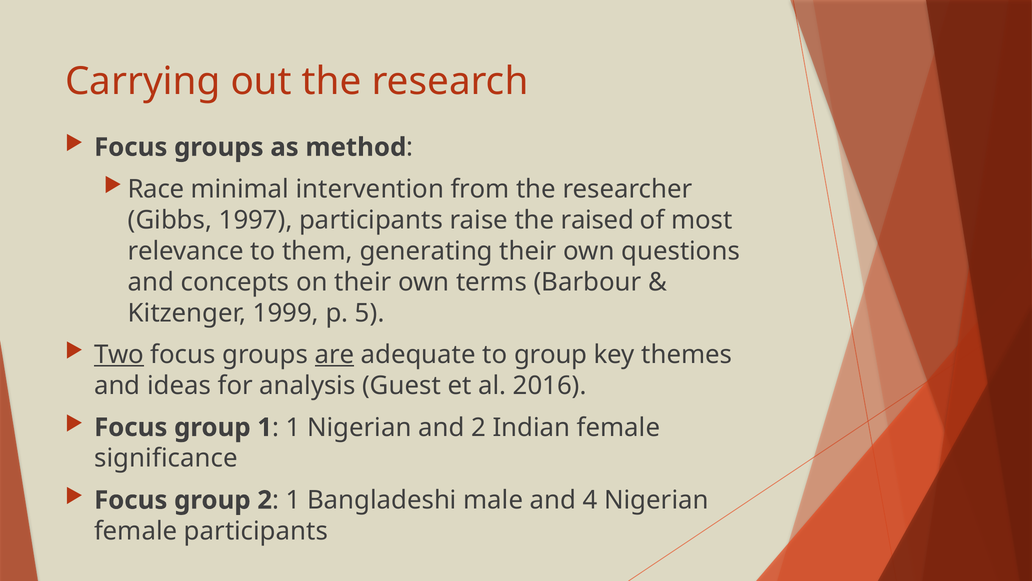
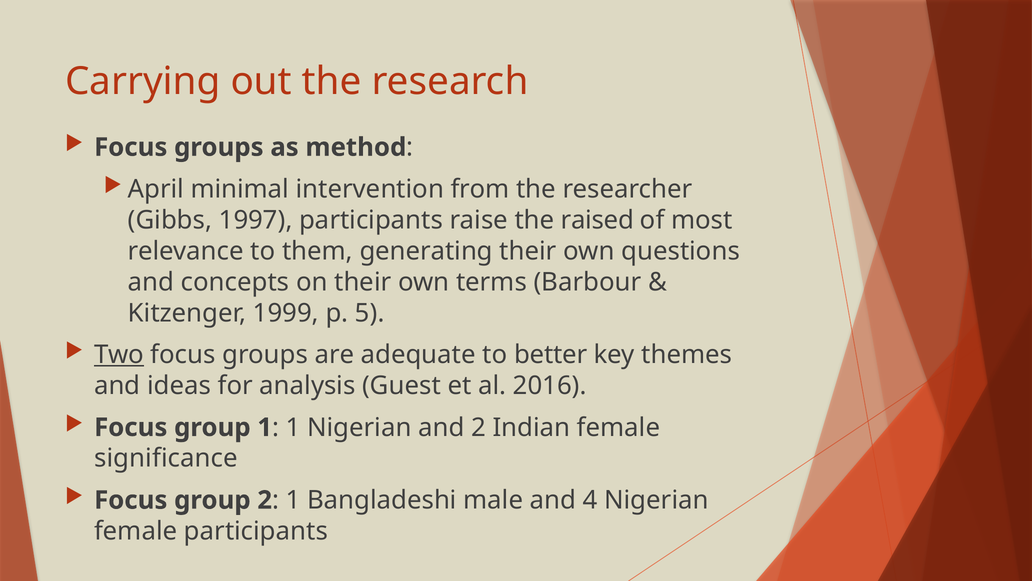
Race: Race -> April (156, 189)
are underline: present -> none (334, 354)
to group: group -> better (551, 354)
